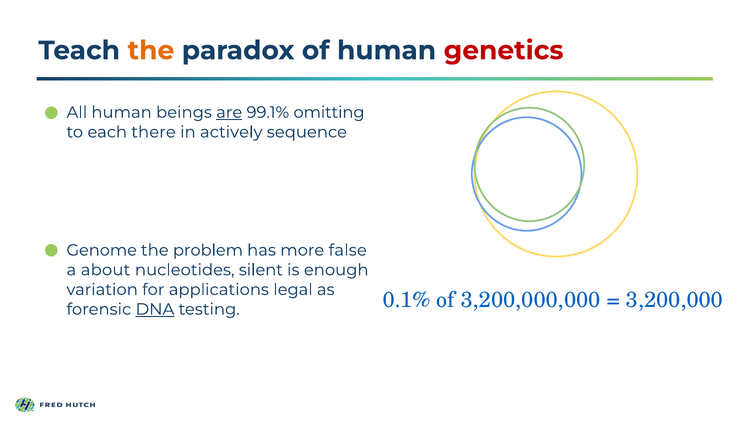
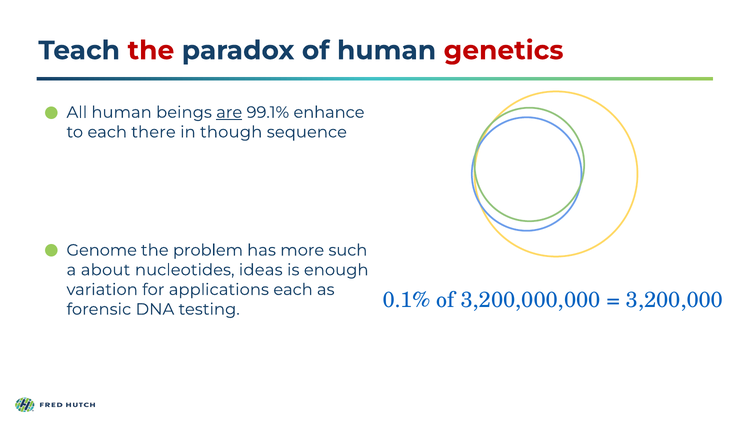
the colour: orange -> red (151, 51)
omitting: omitting -> enhance (329, 112)
actively: actively -> though (231, 132)
false: false -> such (348, 250)
silent: silent -> ideas (261, 270)
applications legal: legal -> each (293, 290)
DNA underline: present -> none (155, 310)
